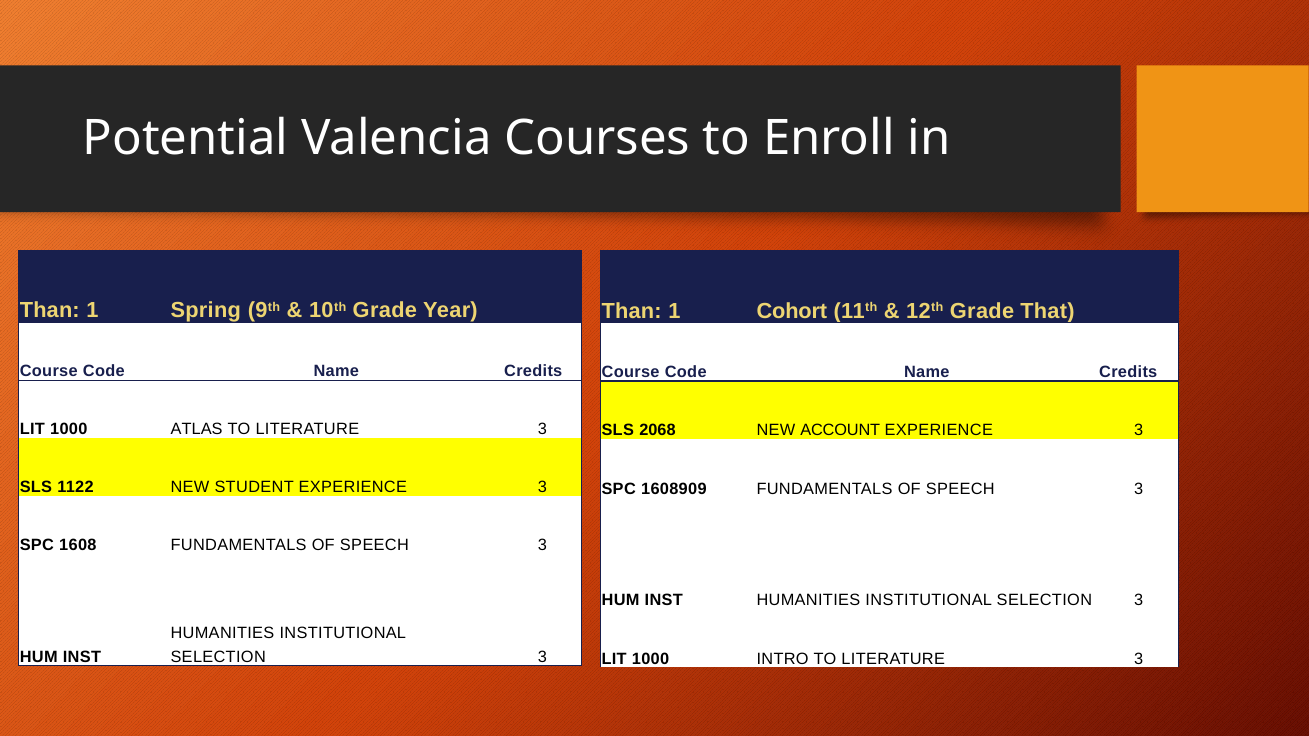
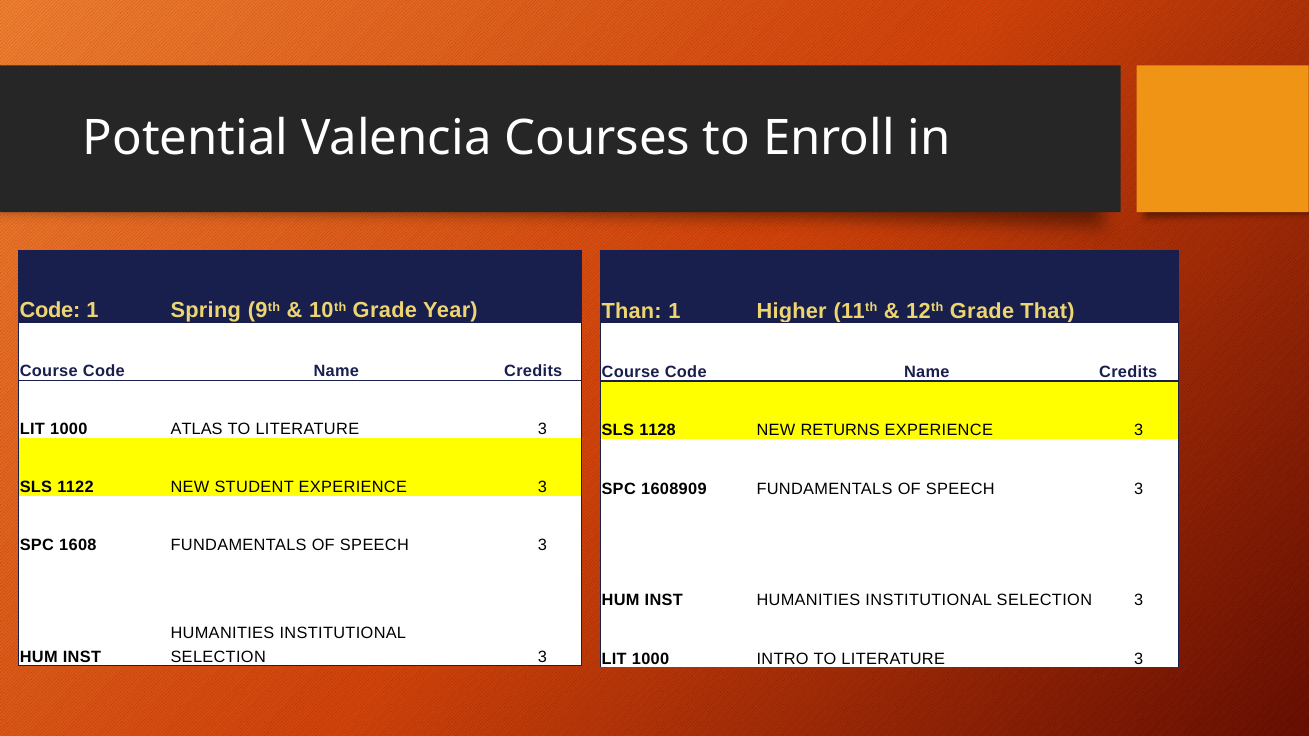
Than: Than -> Code (50, 311)
Cohort: Cohort -> Higher (792, 311)
2068: 2068 -> 1128 (657, 431)
ACCOUNT: ACCOUNT -> RETURNS (840, 431)
